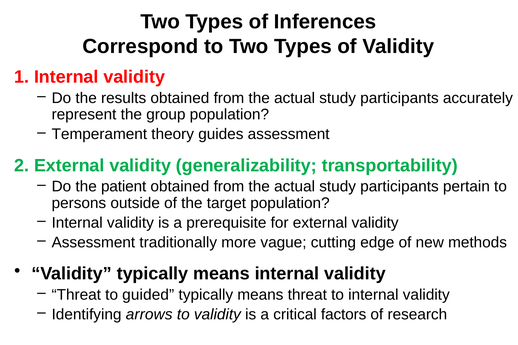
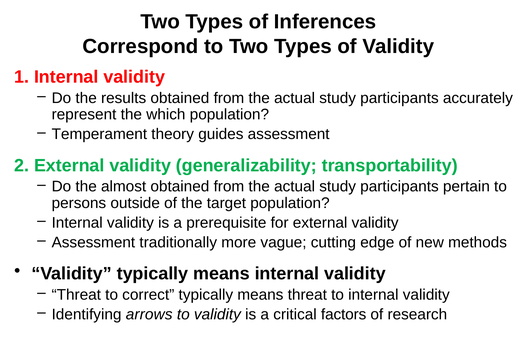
group: group -> which (166, 115)
patient: patient -> almost (124, 187)
guided: guided -> correct (148, 295)
